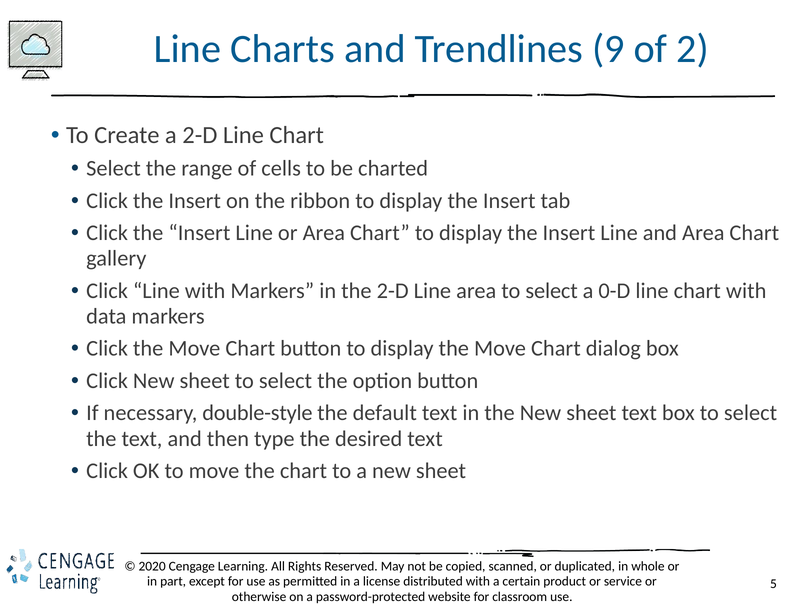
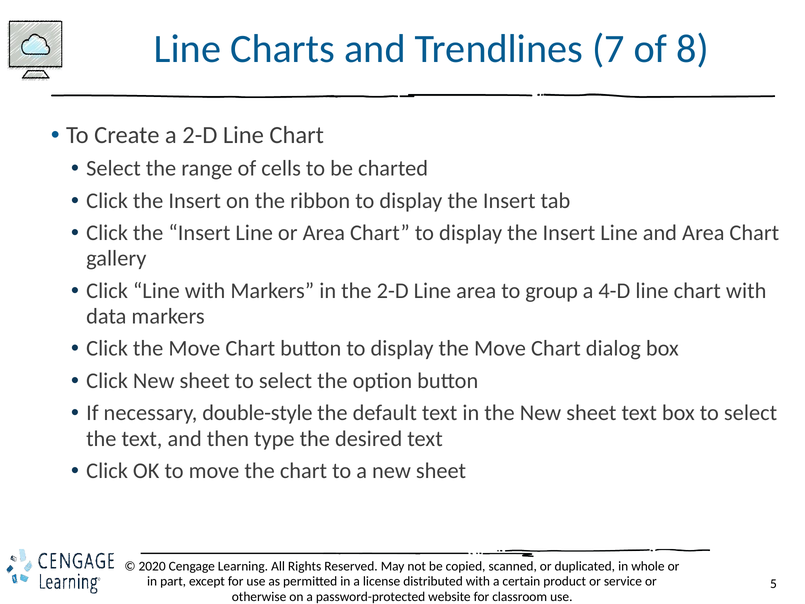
9: 9 -> 7 (608, 49)
2: 2 -> 8 (693, 49)
area to select: select -> group (552, 291)
0-D: 0-D -> 4-D (614, 291)
